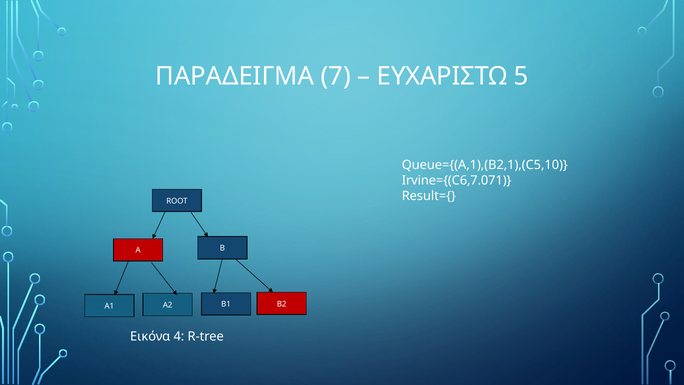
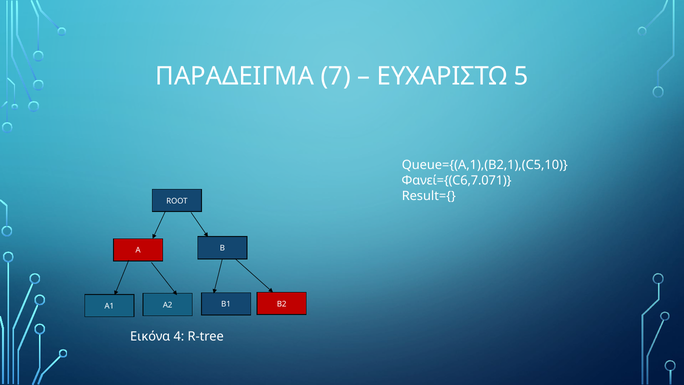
Irvine={(C6,7.071: Irvine={(C6,7.071 -> Φανεί={(C6,7.071 (457, 180)
